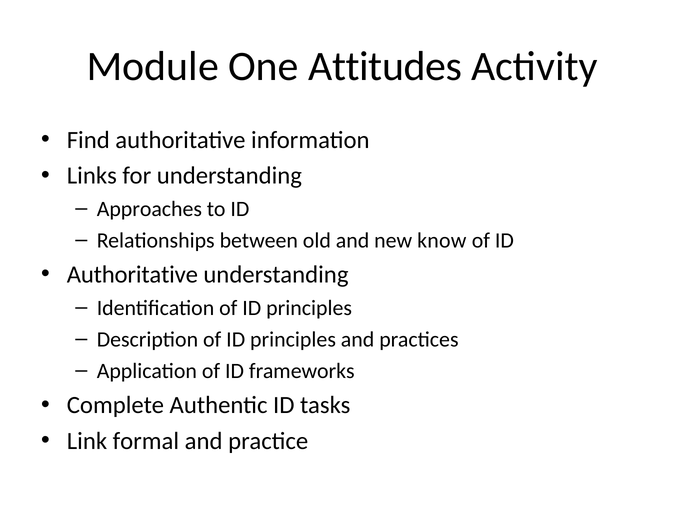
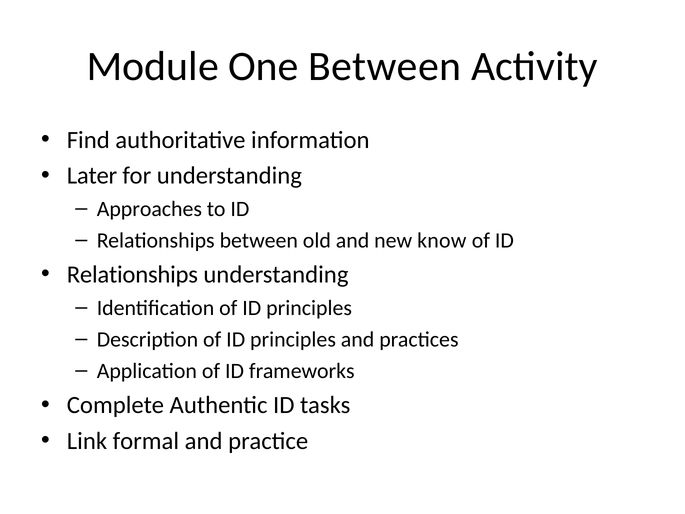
One Attitudes: Attitudes -> Between (385, 66)
Links: Links -> Later (92, 176)
Authoritative: Authoritative -> Relationships (132, 275)
